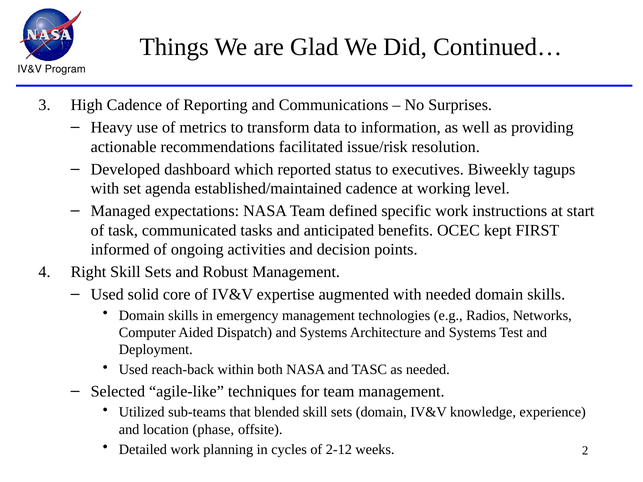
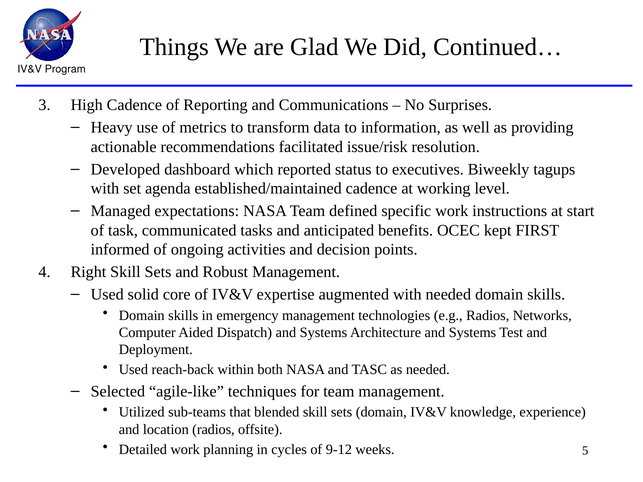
location phase: phase -> radios (213, 430)
2-12: 2-12 -> 9-12 (339, 450)
2: 2 -> 5 (585, 451)
